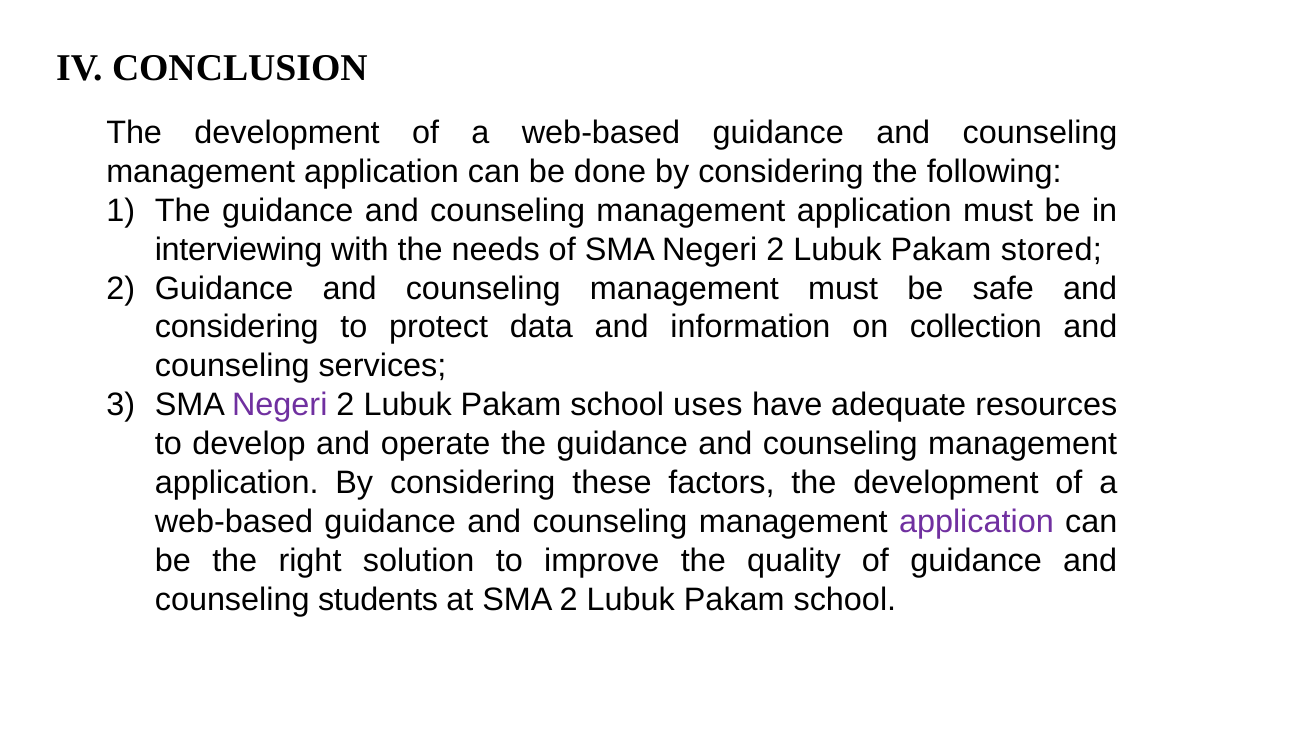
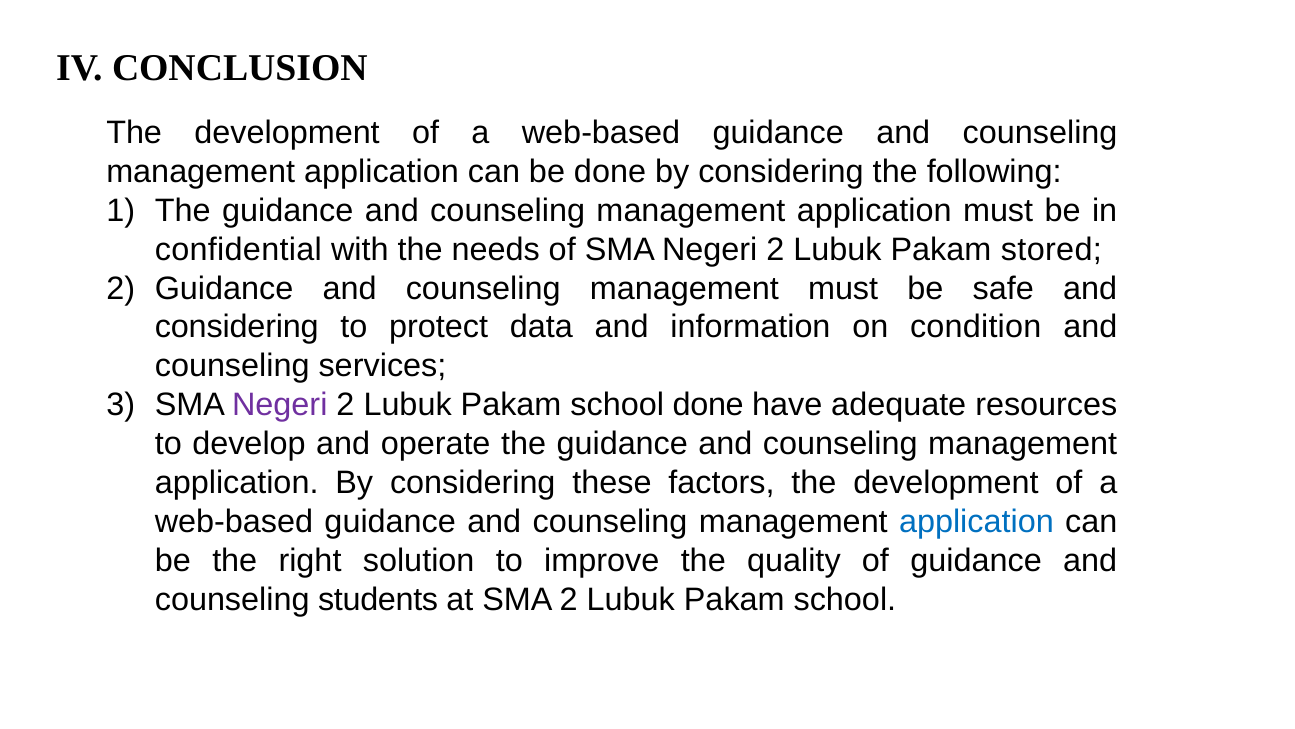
interviewing: interviewing -> confidential (238, 249)
collection: collection -> condition (976, 327)
school uses: uses -> done (708, 405)
application colour: purple -> blue (976, 521)
